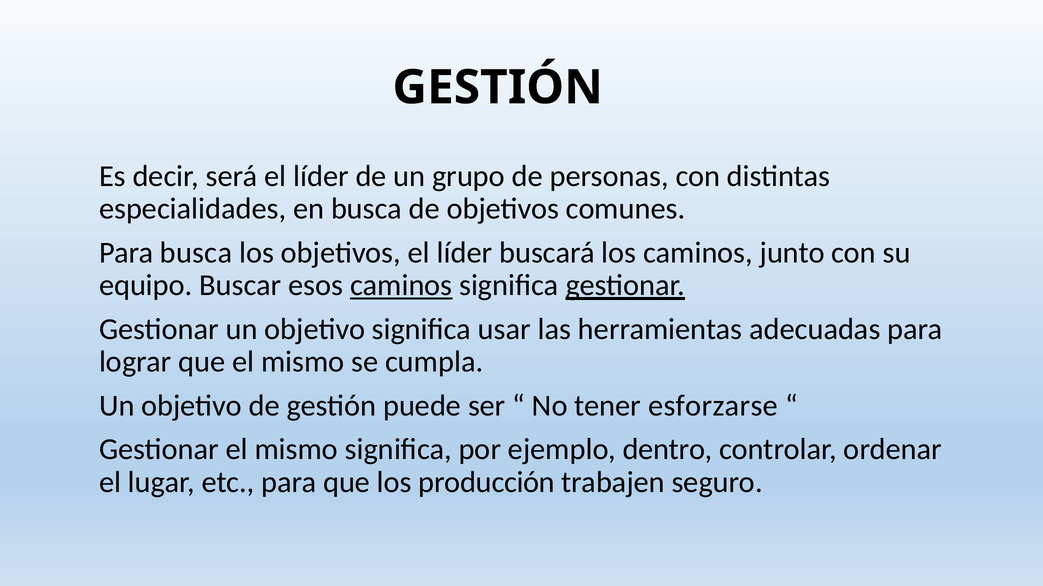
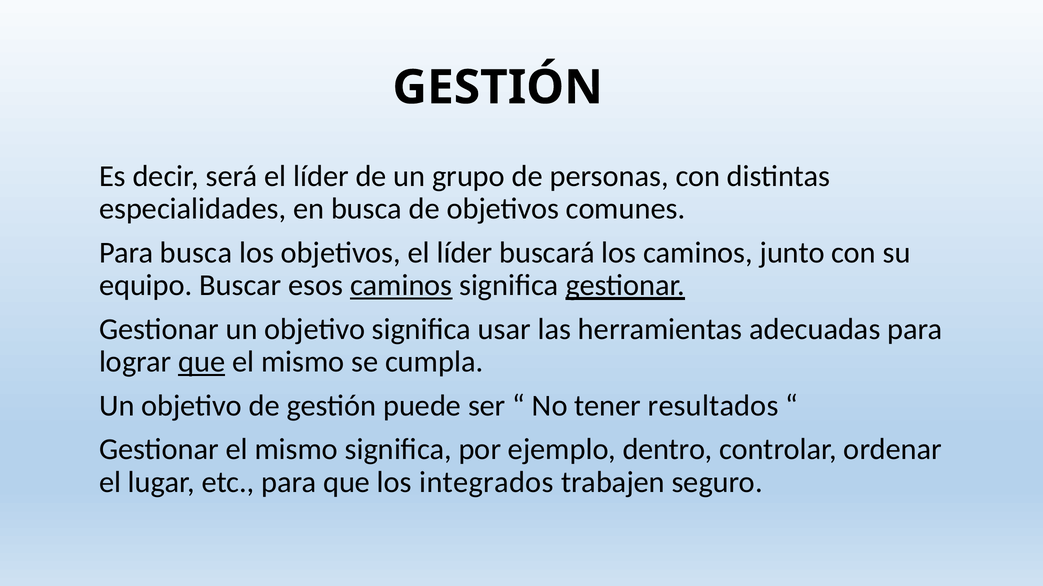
que underline: none -> present (202, 362)
esforzarse: esforzarse -> resultados (713, 406)
producción: producción -> integrados (486, 483)
